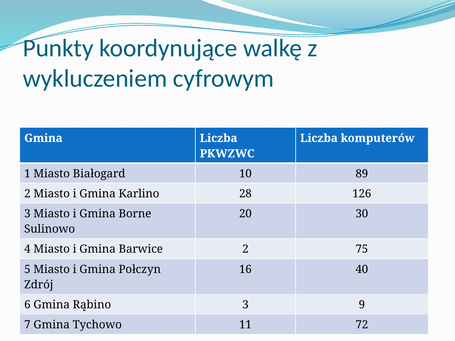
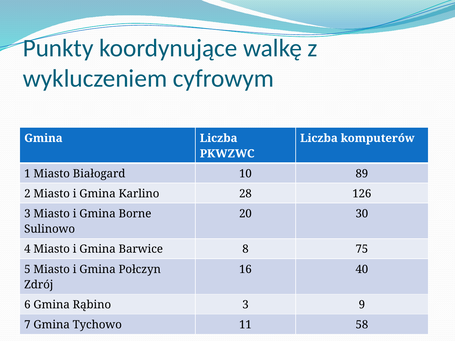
Barwice 2: 2 -> 8 (245, 249)
72: 72 -> 58 (362, 325)
